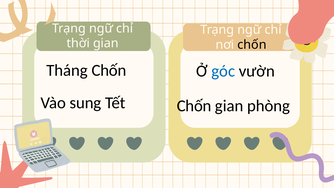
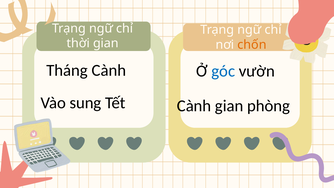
chốn colour: black -> orange (252, 45)
Tháng Chốn: Chốn -> Cành (109, 70)
Chốn: Chốn -> Cành (194, 106)
